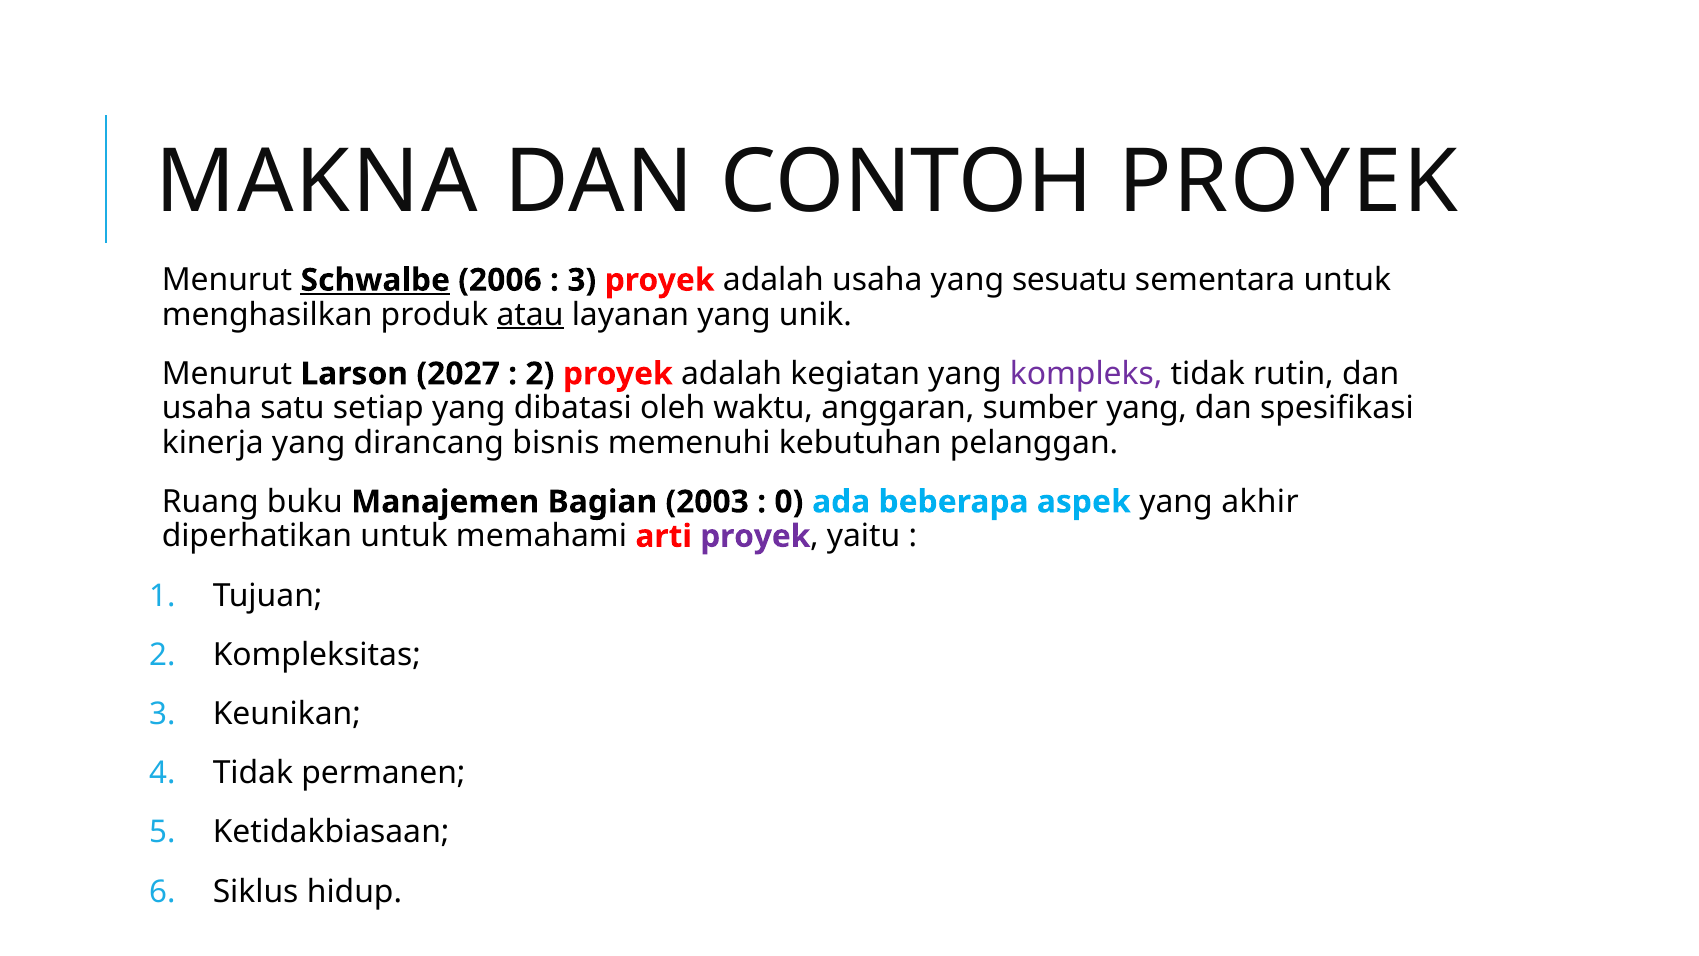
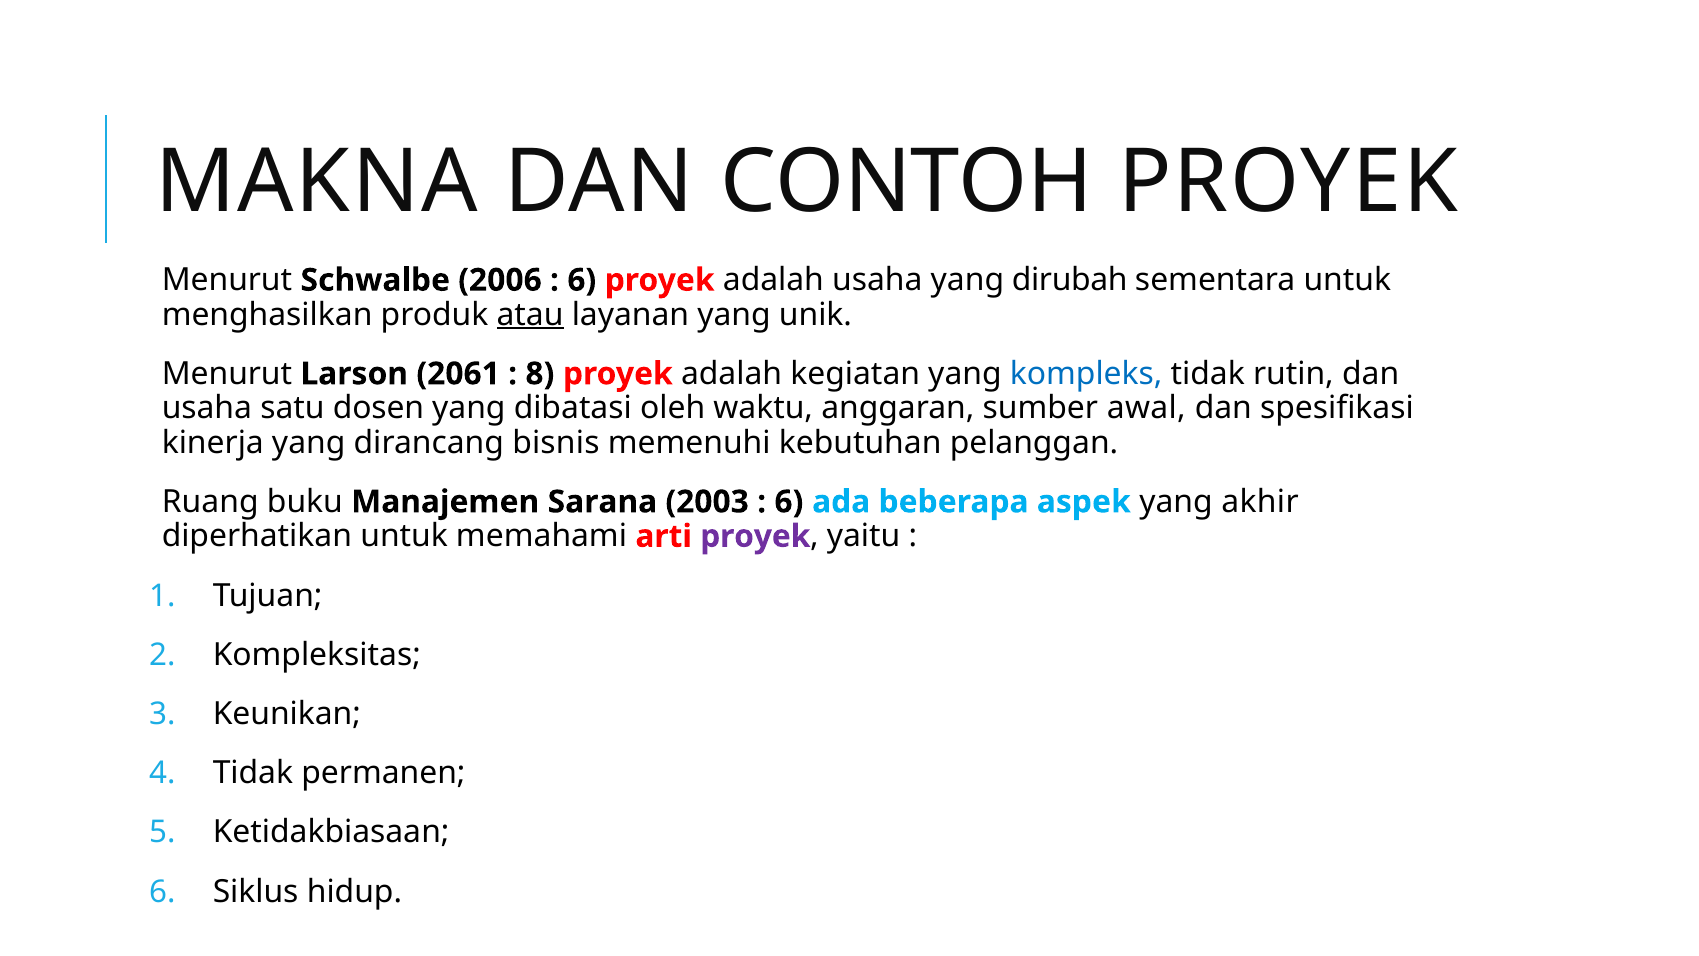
Schwalbe underline: present -> none (375, 280)
3: 3 -> 6 (582, 280)
sesuatu: sesuatu -> dirubah (1070, 280)
2027: 2027 -> 2061 (458, 374)
2: 2 -> 8 (540, 374)
kompleks colour: purple -> blue (1086, 374)
setiap: setiap -> dosen (378, 408)
sumber yang: yang -> awal (1146, 408)
Bagian: Bagian -> Sarana (602, 502)
0: 0 -> 6 (789, 502)
